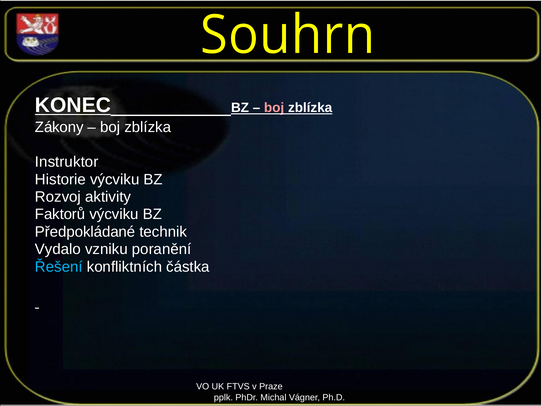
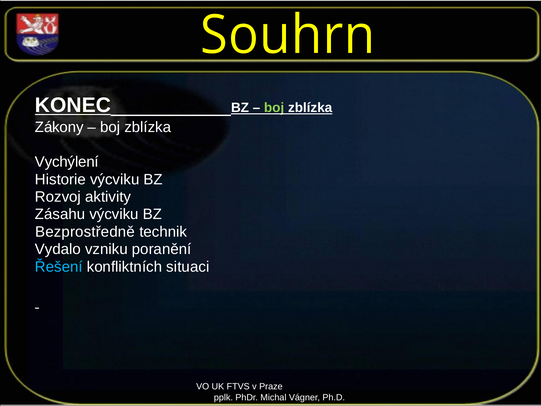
boj colour: pink -> light green (274, 108)
Instruktor: Instruktor -> Vychýlení (67, 162)
Faktorů: Faktorů -> Zásahu (60, 214)
Předpokládané: Předpokládané -> Bezprostředně (85, 232)
částka: částka -> situaci (188, 267)
